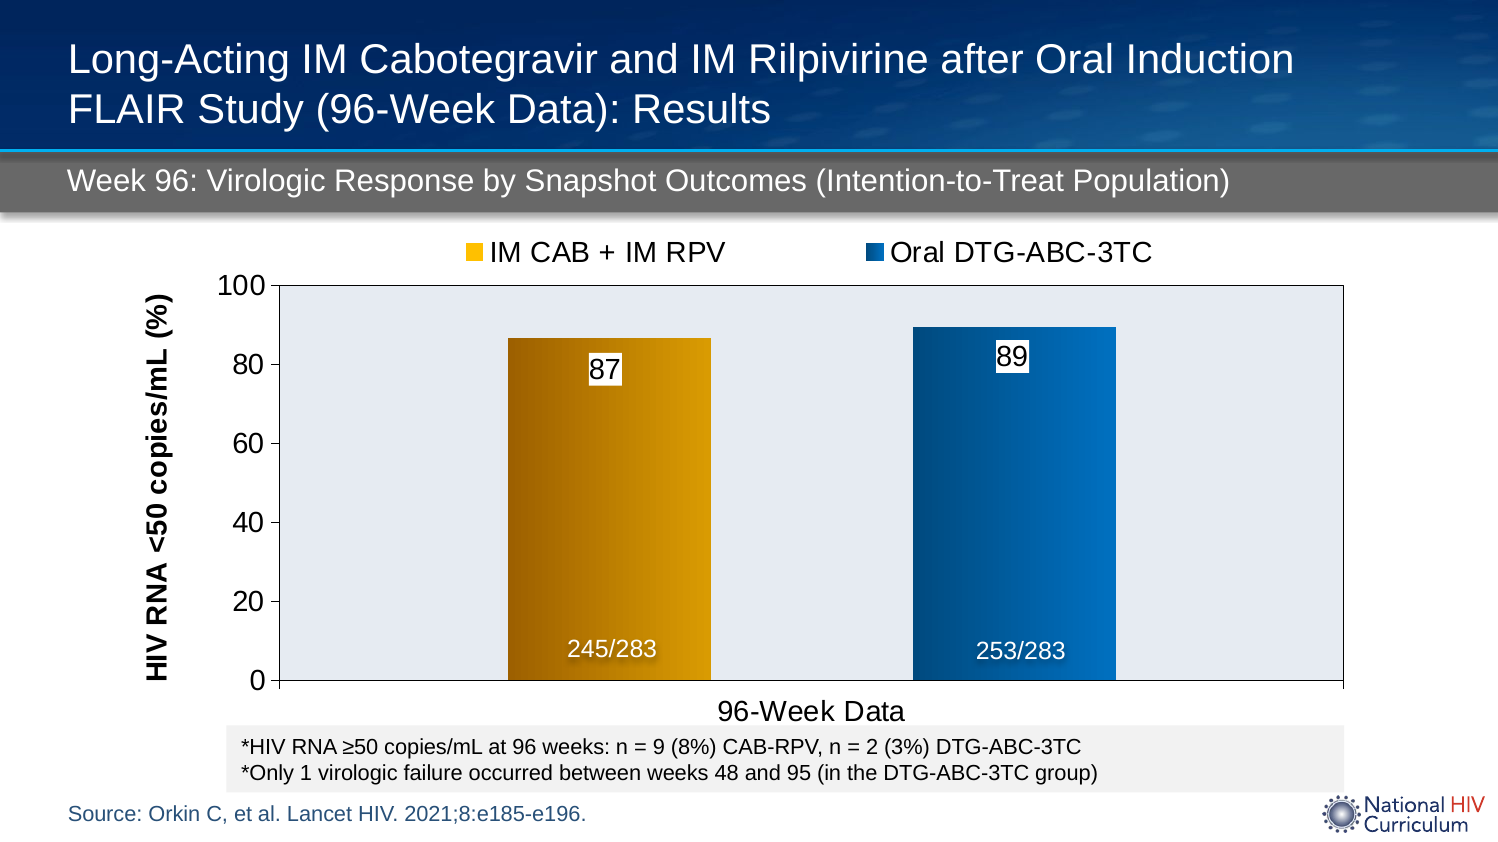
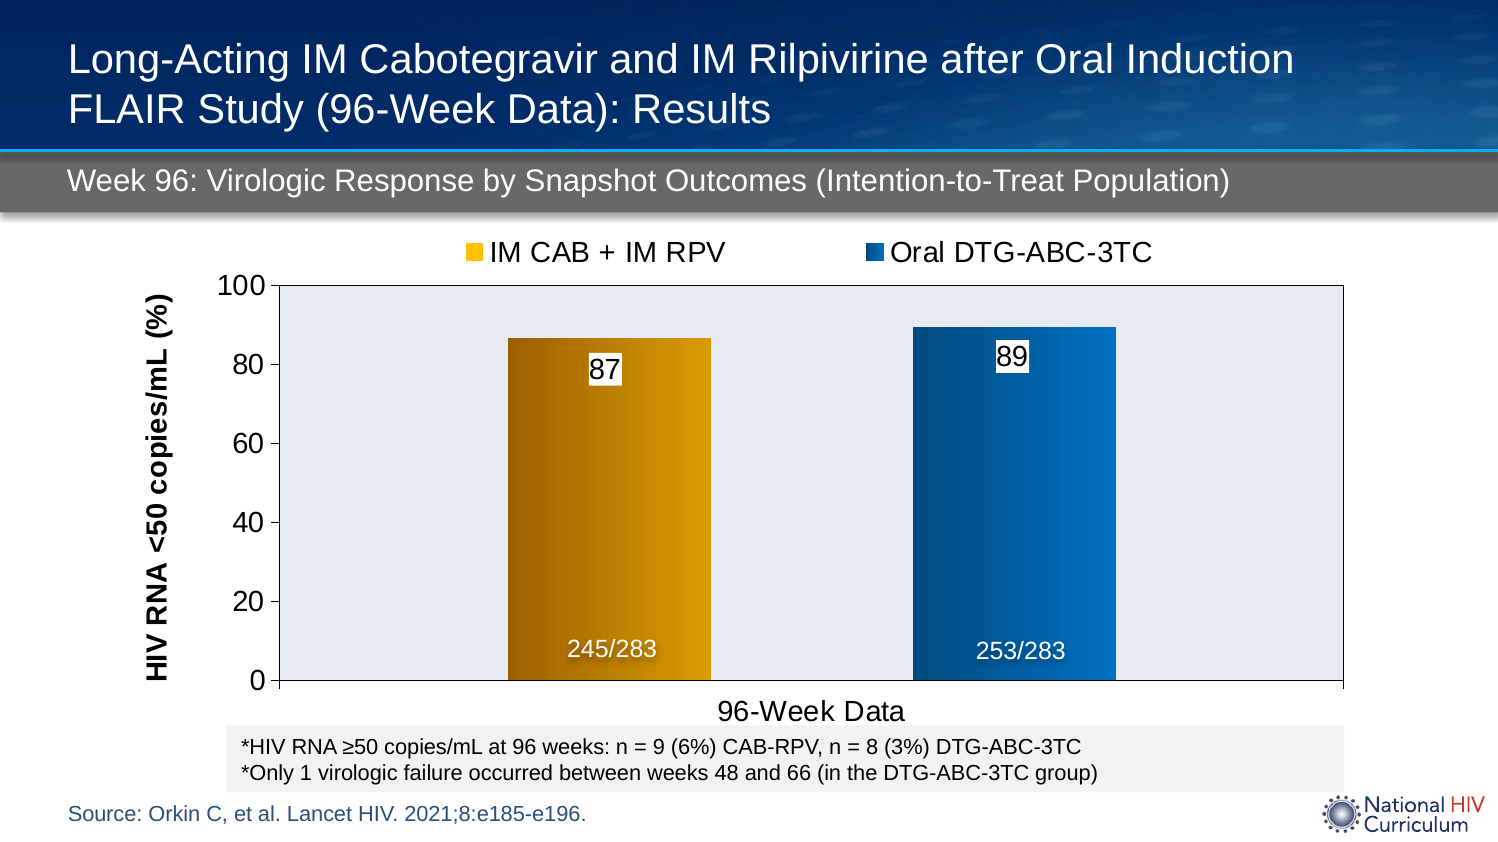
8%: 8% -> 6% (694, 748)
2: 2 -> 8 (872, 748)
95: 95 -> 66 (799, 774)
